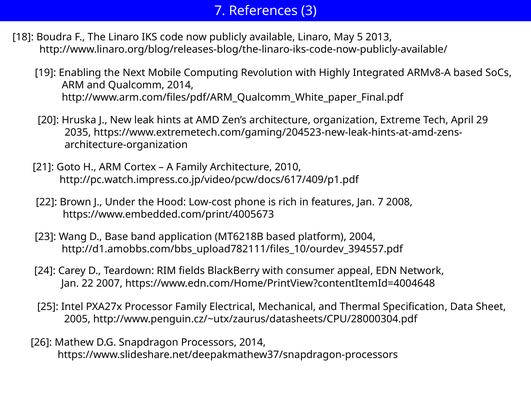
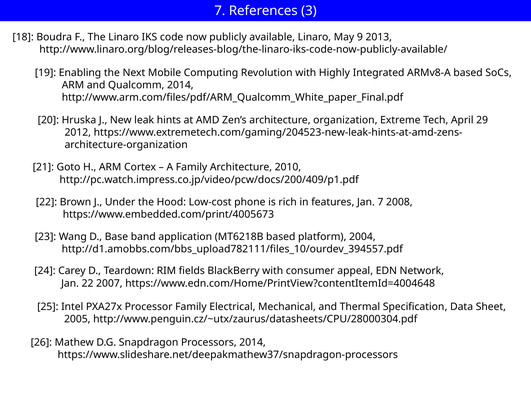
5: 5 -> 9 (360, 37)
2035: 2035 -> 2012 (78, 133)
http://pc.watch.impress.co.jp/video/pcw/docs/617/409/p1.pdf: http://pc.watch.impress.co.jp/video/pcw/docs/617/409/p1.pdf -> http://pc.watch.impress.co.jp/video/pcw/docs/200/409/p1.pdf (209, 180)
